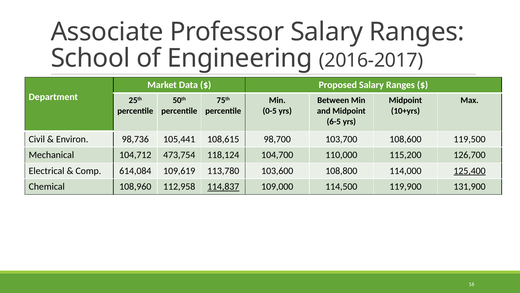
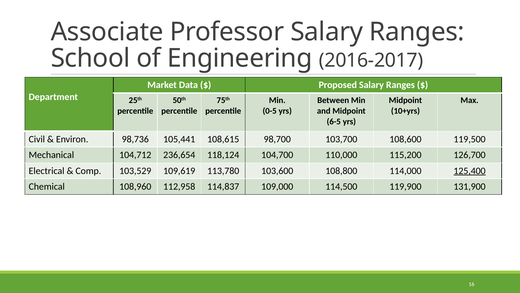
473,754: 473,754 -> 236,654 (179, 155)
614,084: 614,084 -> 103,529 (135, 171)
114,837 underline: present -> none (223, 186)
